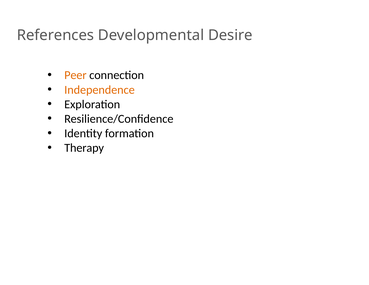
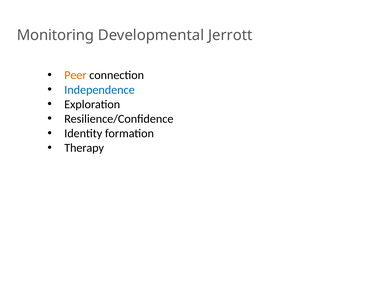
References: References -> Monitoring (55, 35)
Desire: Desire -> Jerrott (230, 35)
Independence colour: orange -> blue (100, 90)
